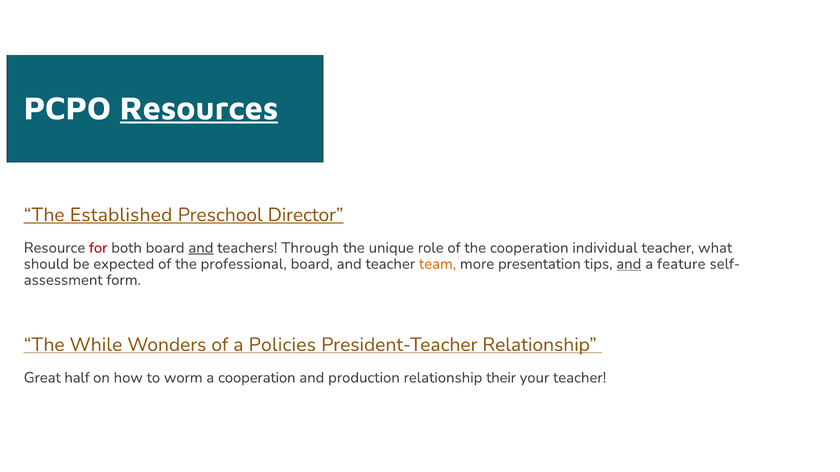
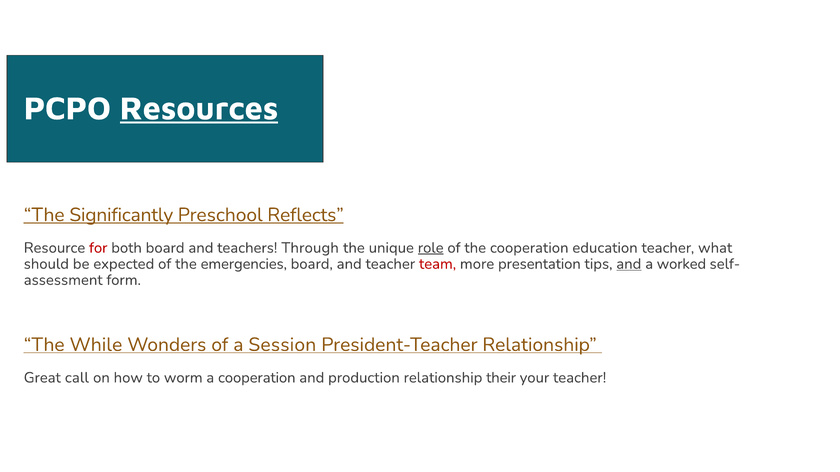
Established: Established -> Significantly (121, 215)
Director: Director -> Reflects (306, 215)
and underline: present -> none (201, 248)
role underline: none -> present (431, 248)
individual: individual -> education (605, 248)
professional: professional -> emergencies (244, 264)
team colour: orange -> red (438, 264)
feature: feature -> worked (681, 264)
Policies: Policies -> Session (282, 345)
half: half -> call (77, 378)
